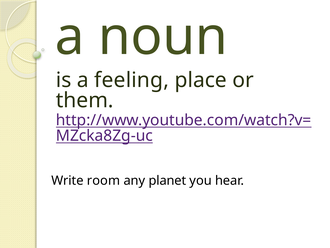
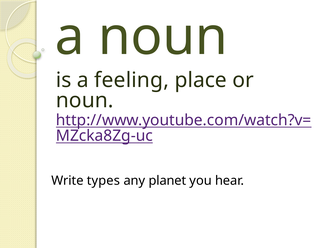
them: them -> noun (85, 100)
room: room -> types (103, 180)
